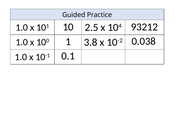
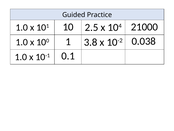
93212: 93212 -> 21000 (144, 27)
